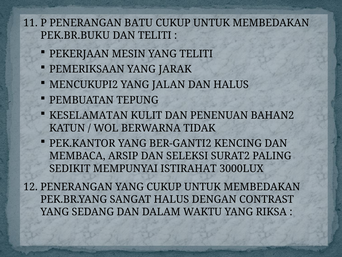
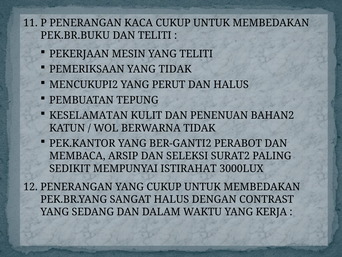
BATU: BATU -> KACA (139, 23)
YANG JARAK: JARAK -> TIDAK (175, 69)
JALAN: JALAN -> PERUT (169, 84)
KENCING: KENCING -> PERABOT (238, 143)
RIKSA: RIKSA -> KERJA (271, 212)
